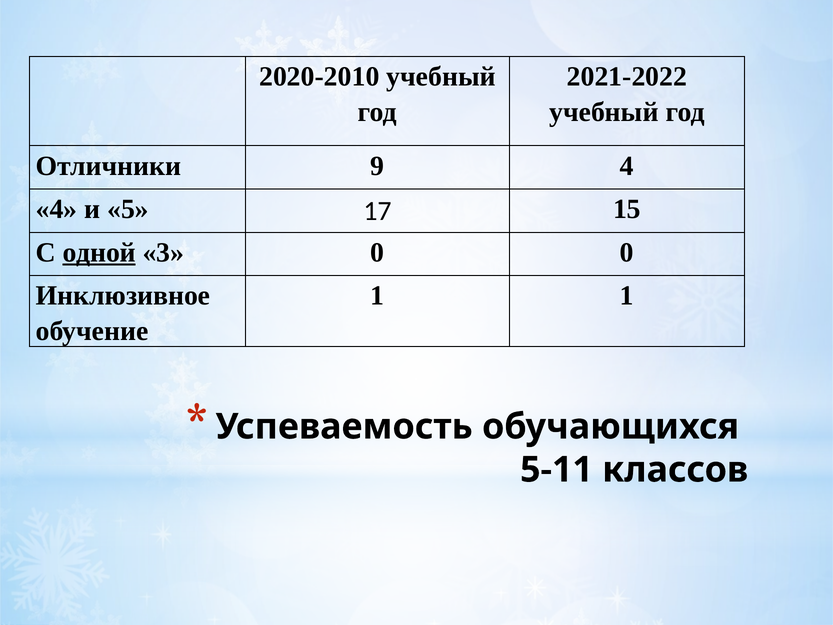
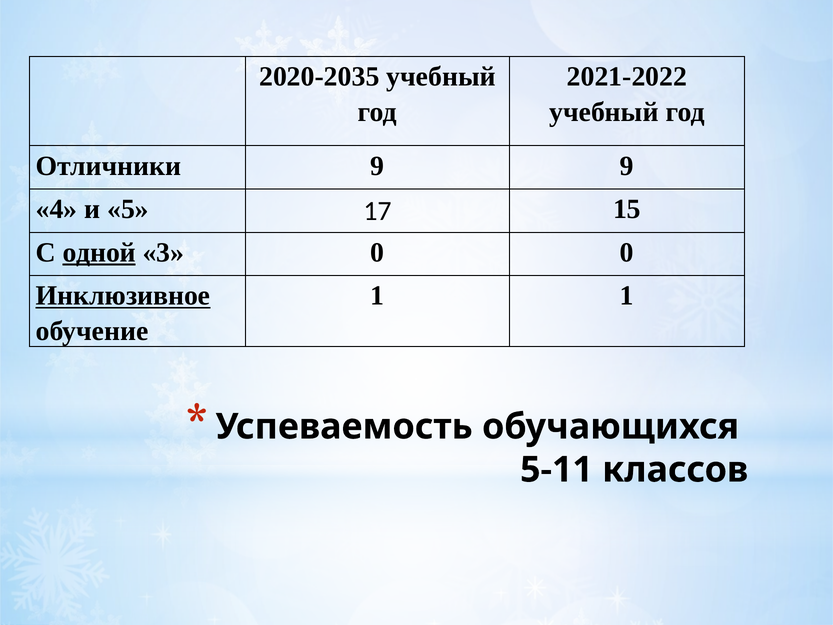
2020-2010: 2020-2010 -> 2020-2035 (319, 77)
9 4: 4 -> 9 (627, 166)
Инклюзивное underline: none -> present (123, 296)
